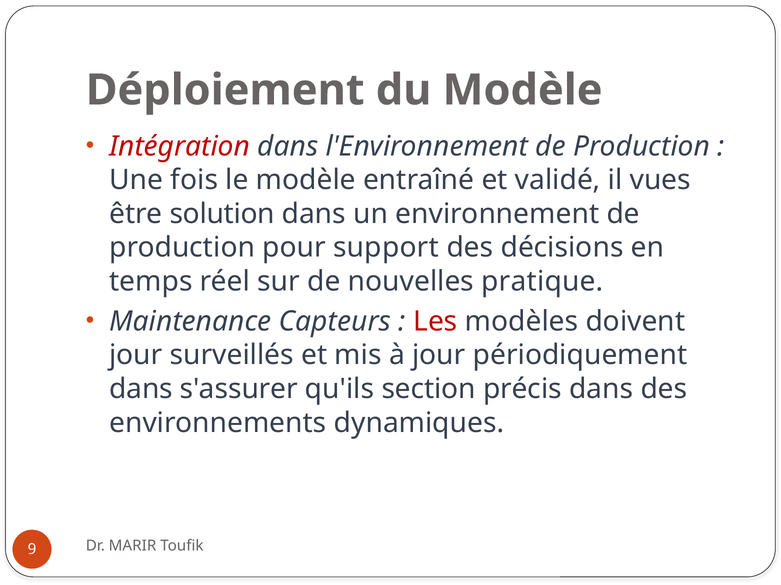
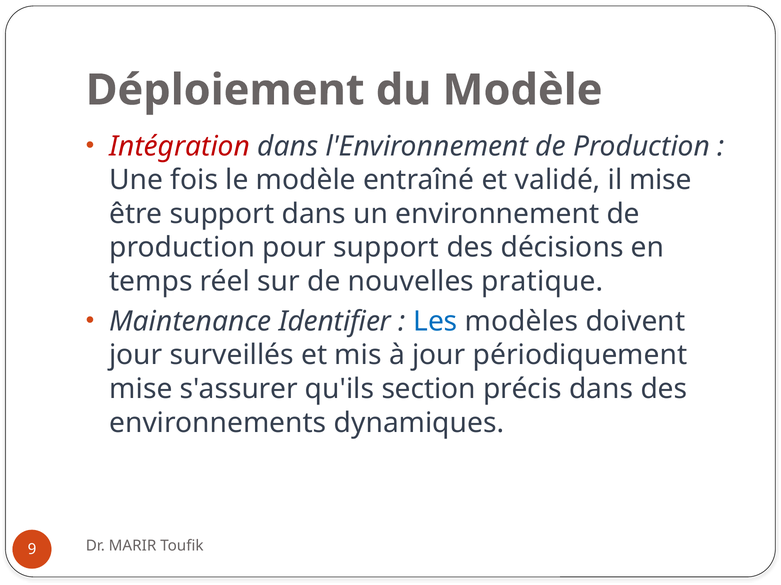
il vues: vues -> mise (660, 180)
être solution: solution -> support (222, 214)
Capteurs: Capteurs -> Identifier (335, 322)
Les colour: red -> blue (435, 322)
dans: dans -> mise (141, 389)
